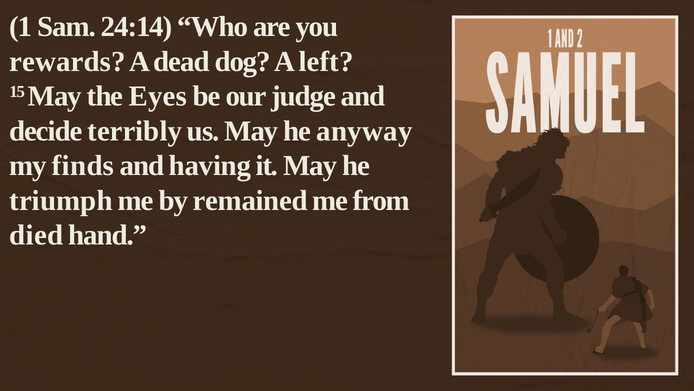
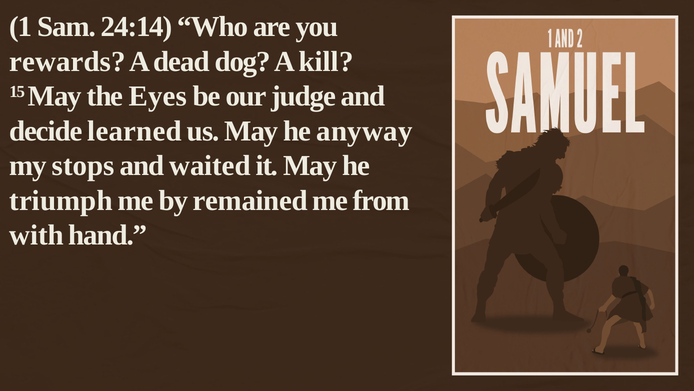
left: left -> kill (326, 61)
terribly: terribly -> learned (135, 131)
finds: finds -> stops (83, 165)
having: having -> waited (210, 165)
died: died -> with (37, 235)
